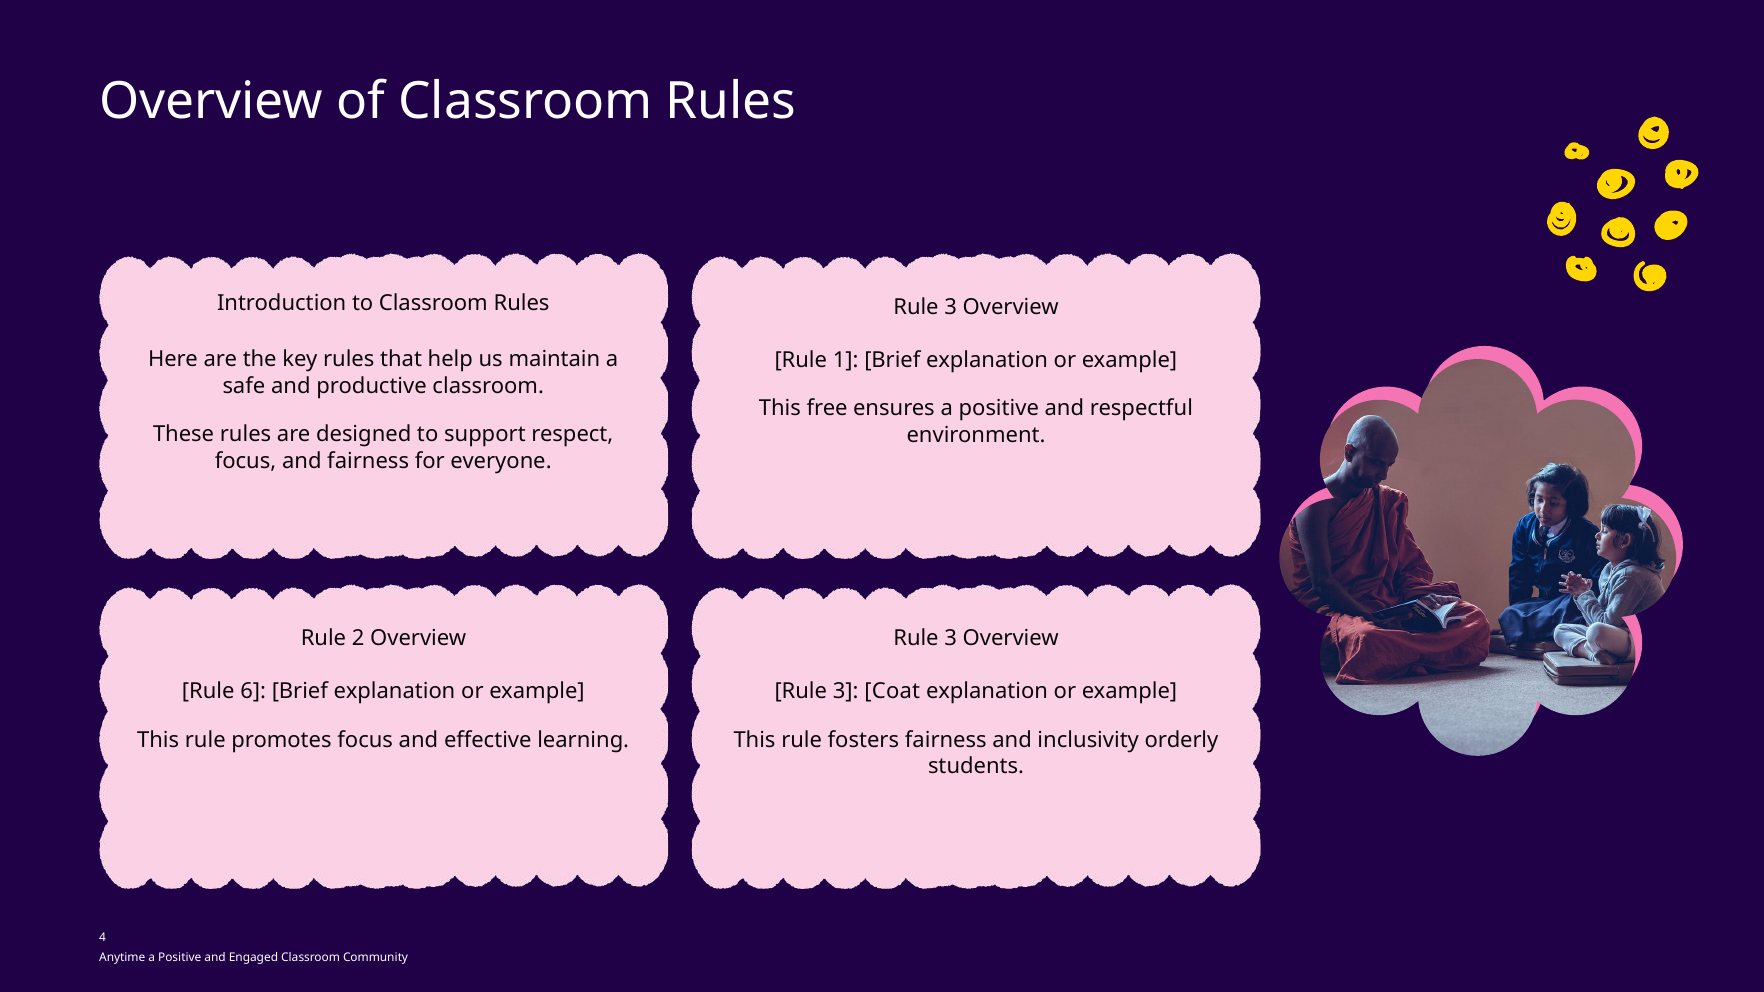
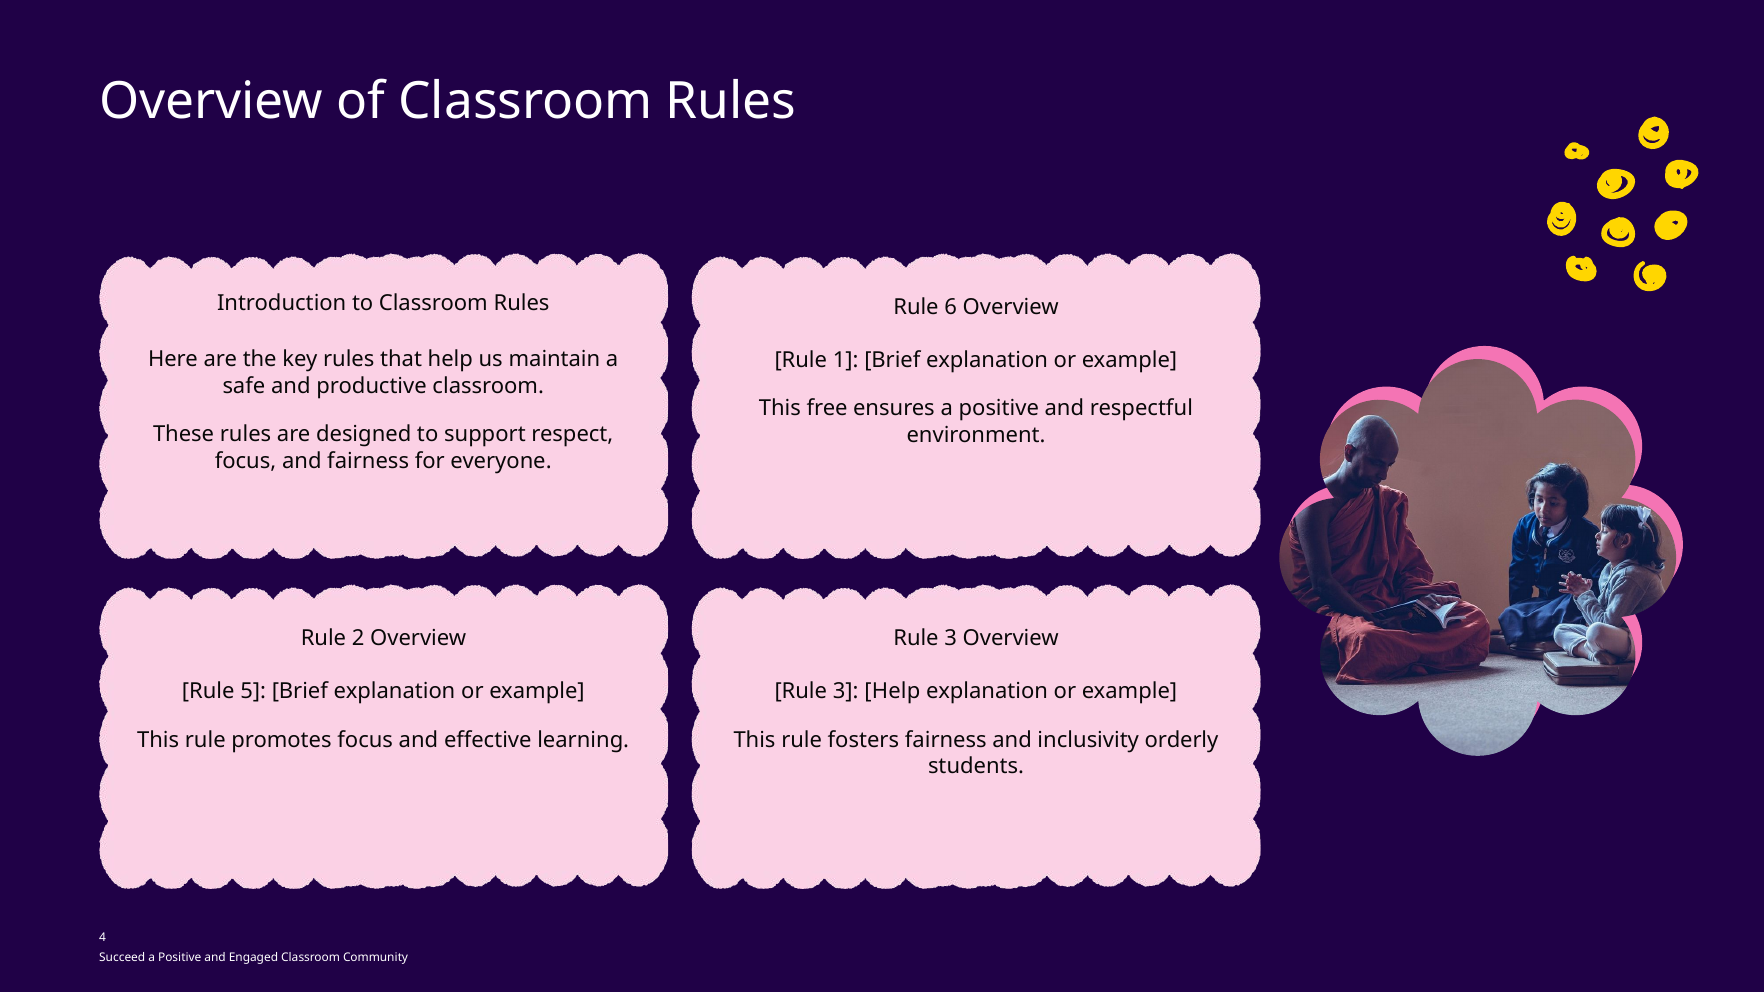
3: 3 -> 6 (951, 307)
6: 6 -> 5 (253, 692)
3 Coat: Coat -> Help (892, 692)
Anytime: Anytime -> Succeed (122, 958)
